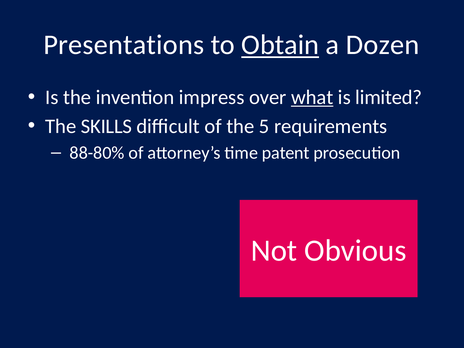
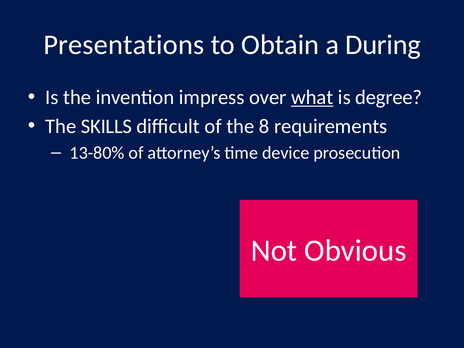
Obtain underline: present -> none (280, 45)
Dozen: Dozen -> During (383, 45)
limited: limited -> degree (389, 97)
5: 5 -> 8 (264, 126)
88-80%: 88-80% -> 13-80% (97, 153)
patent: patent -> device (286, 153)
